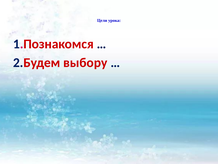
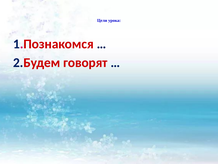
выбору: выбору -> говорят (85, 62)
